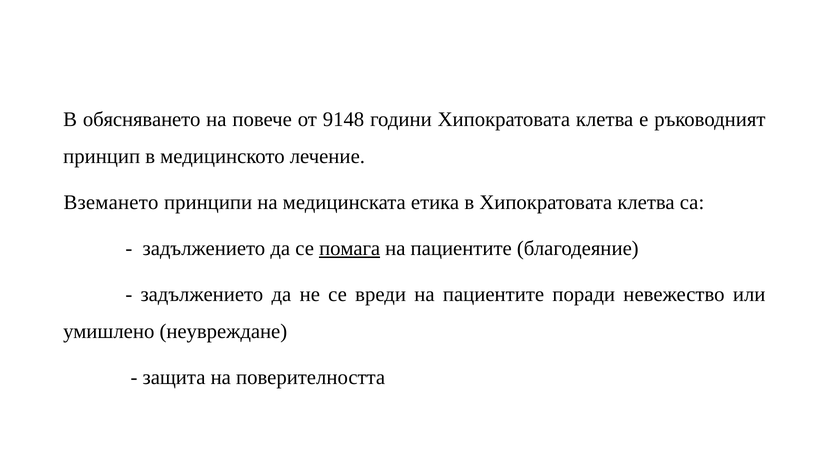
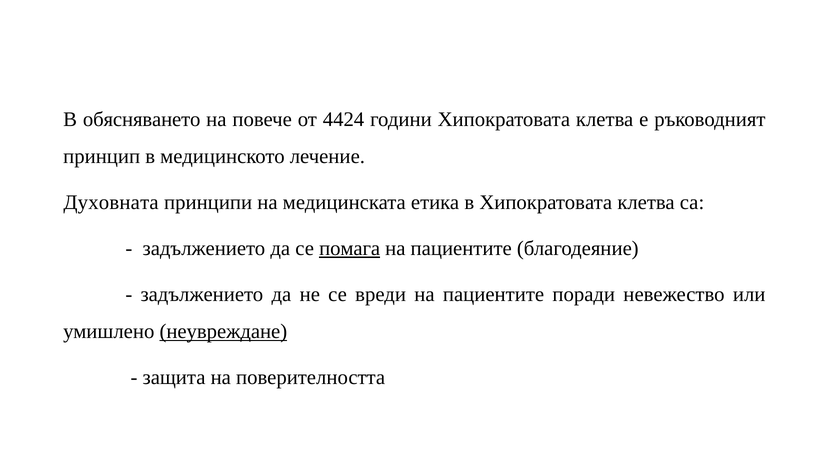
9148: 9148 -> 4424 (344, 119)
Вземането: Вземането -> Духовната (111, 203)
неувреждане underline: none -> present (223, 332)
